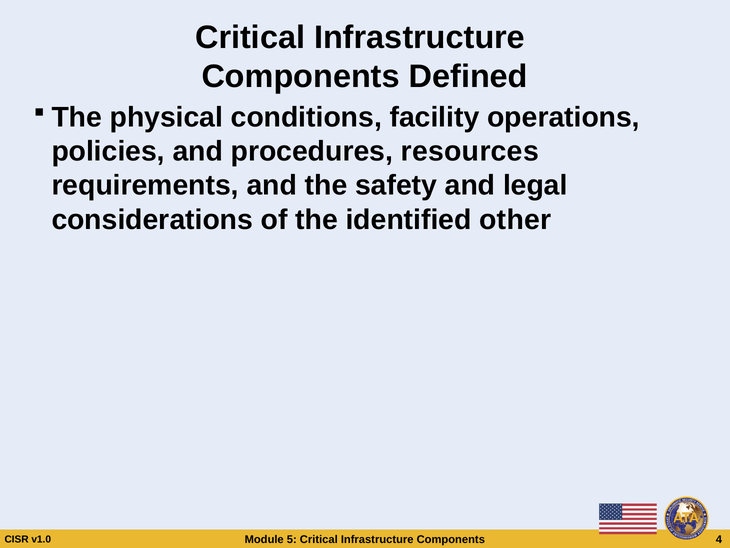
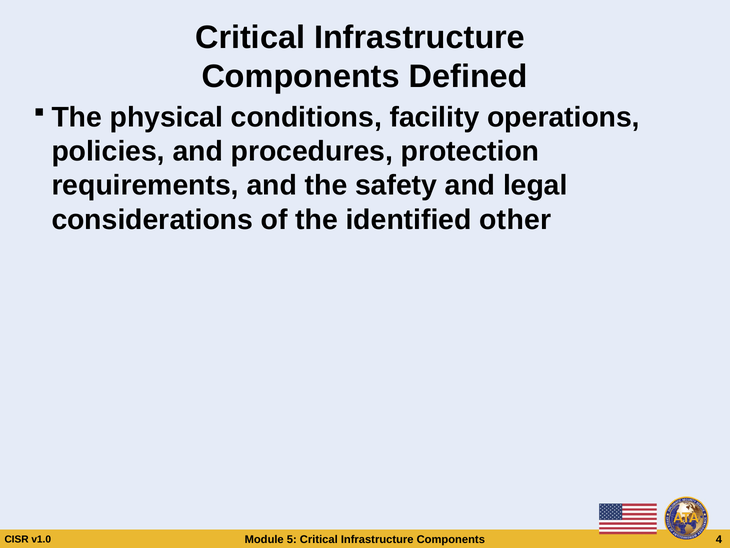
resources: resources -> protection (470, 151)
